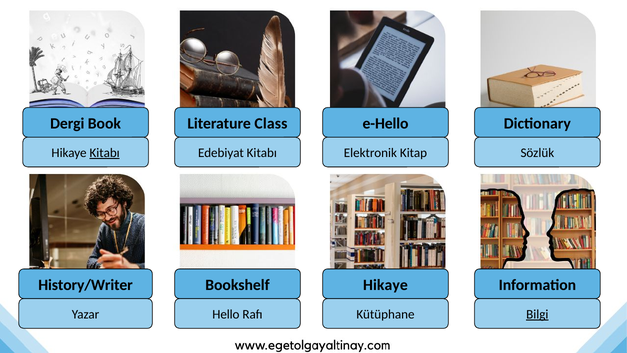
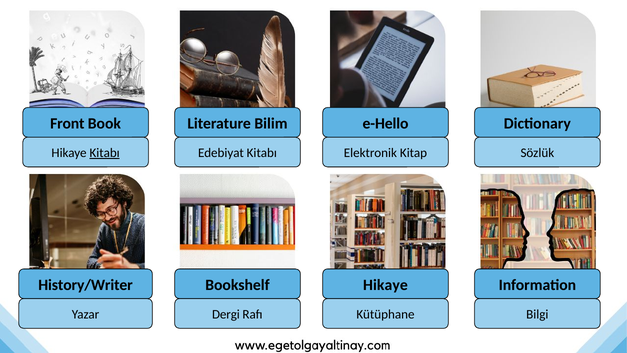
Dergi: Dergi -> Front (67, 123)
Class: Class -> Bilim (271, 123)
Hello: Hello -> Dergi (226, 314)
Bilgi underline: present -> none (537, 314)
